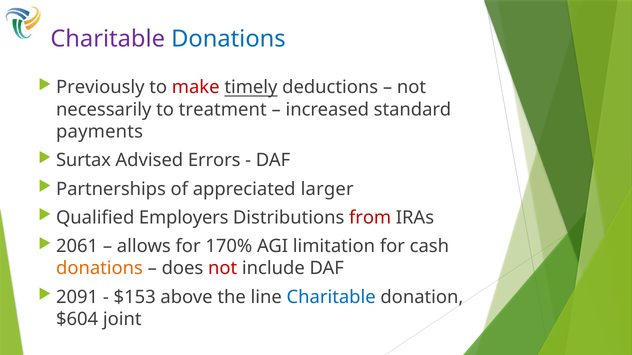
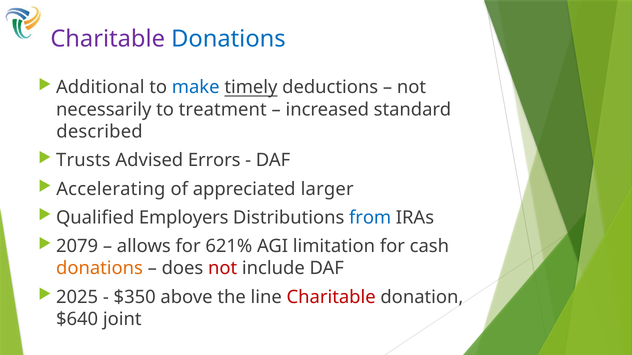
Previously: Previously -> Additional (100, 88)
make colour: red -> blue (196, 88)
payments: payments -> described (100, 132)
Surtax: Surtax -> Trusts (83, 161)
Partnerships: Partnerships -> Accelerating (111, 189)
from colour: red -> blue (370, 218)
2061: 2061 -> 2079 (77, 247)
170%: 170% -> 621% (229, 247)
2091: 2091 -> 2025 (77, 298)
$153: $153 -> $350 (135, 298)
Charitable colour: blue -> red (331, 298)
$604: $604 -> $640 (77, 320)
